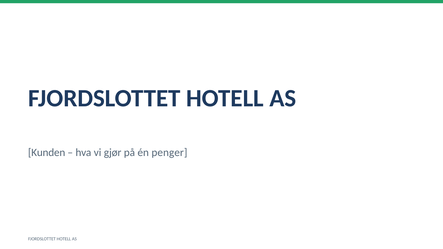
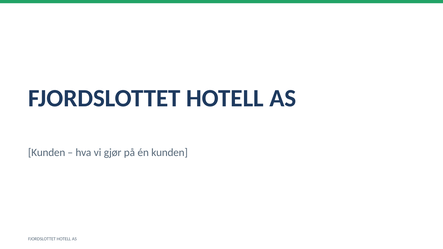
én penger: penger -> kunden (170, 153)
